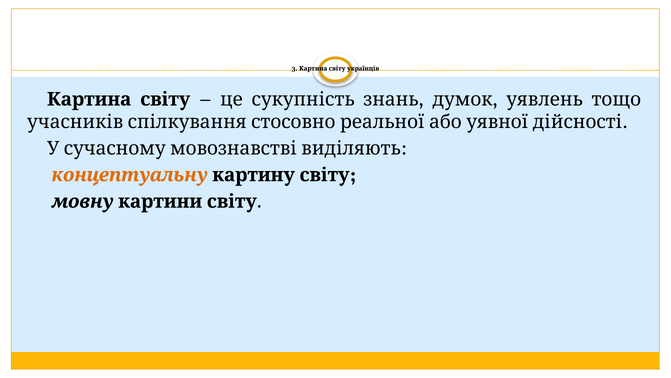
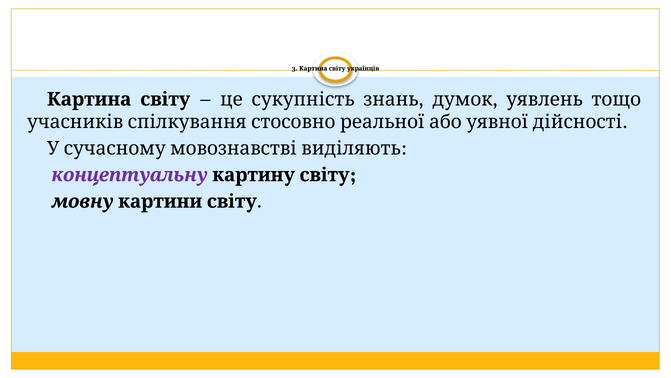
концептуальну colour: orange -> purple (130, 175)
